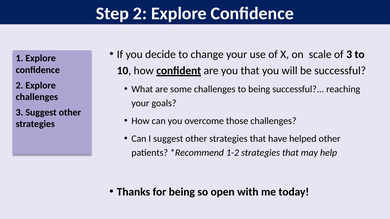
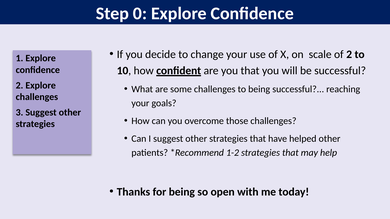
Step 2: 2 -> 0 (140, 13)
of 3: 3 -> 2 (349, 54)
